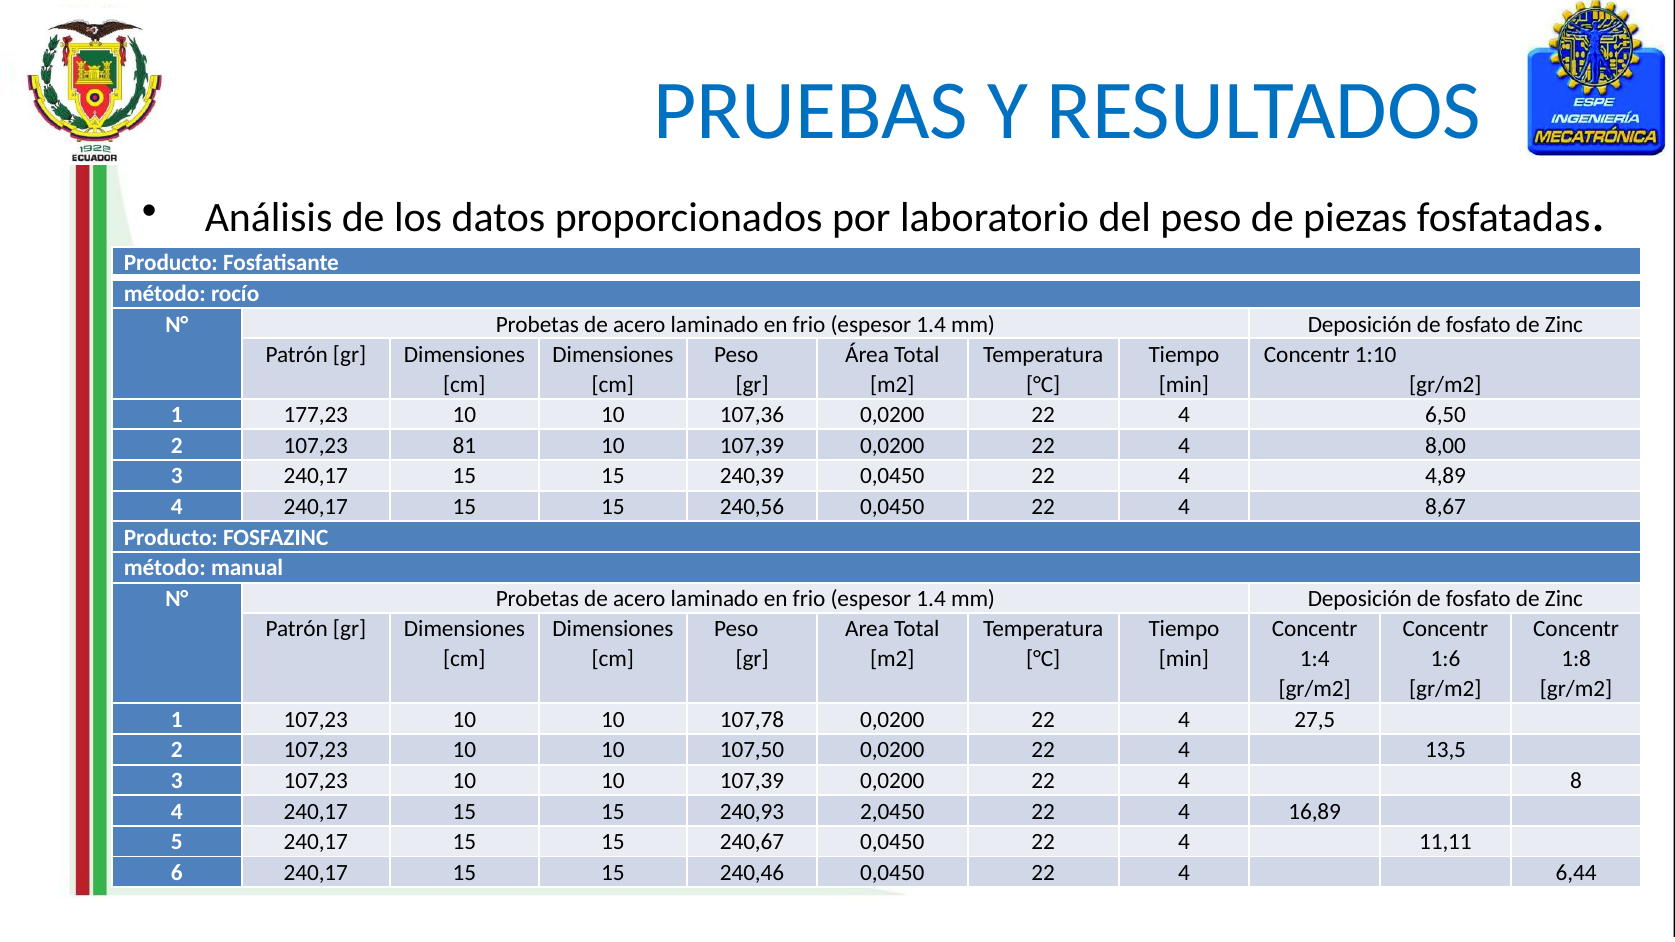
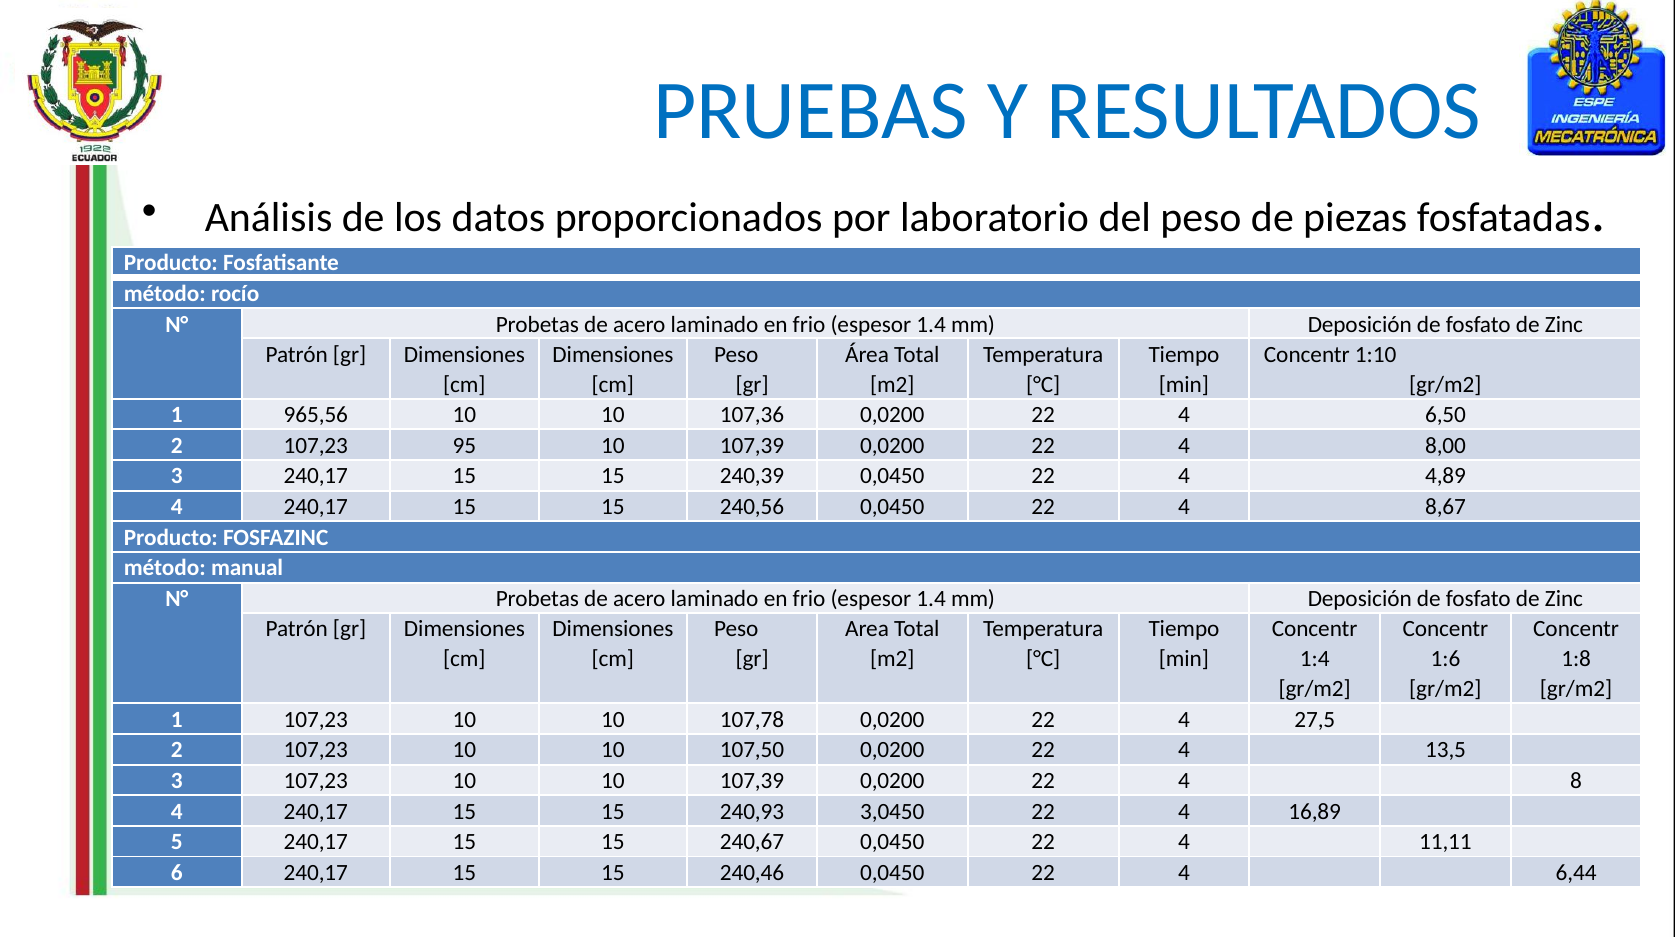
177,23: 177,23 -> 965,56 (316, 415)
81: 81 -> 95 (464, 446)
2,0450: 2,0450 -> 3,0450 (892, 812)
